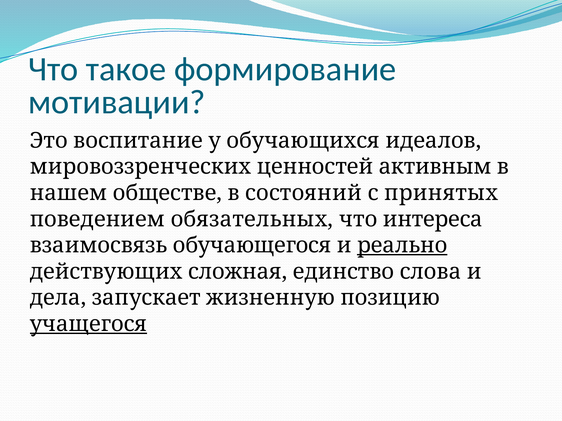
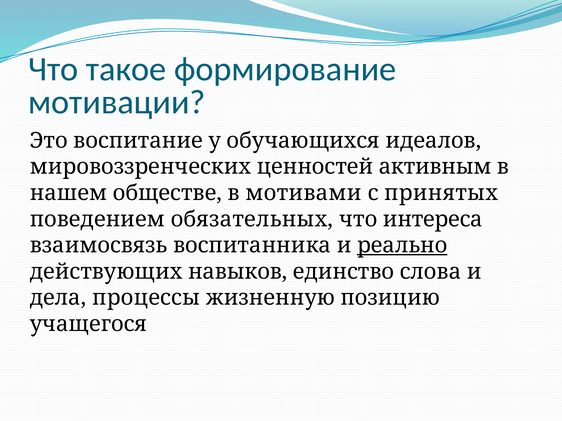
состояний: состояний -> мотивами (304, 193)
обучающегося: обучающегося -> воспитанника (252, 246)
сложная: сложная -> навыков (238, 272)
запускает: запускает -> процессы (146, 298)
учащегося underline: present -> none (88, 324)
